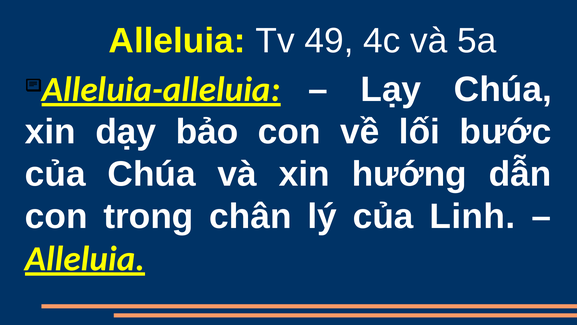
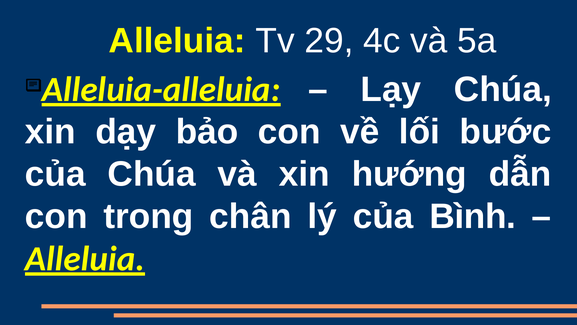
49: 49 -> 29 (329, 41)
Linh: Linh -> Bình (473, 216)
